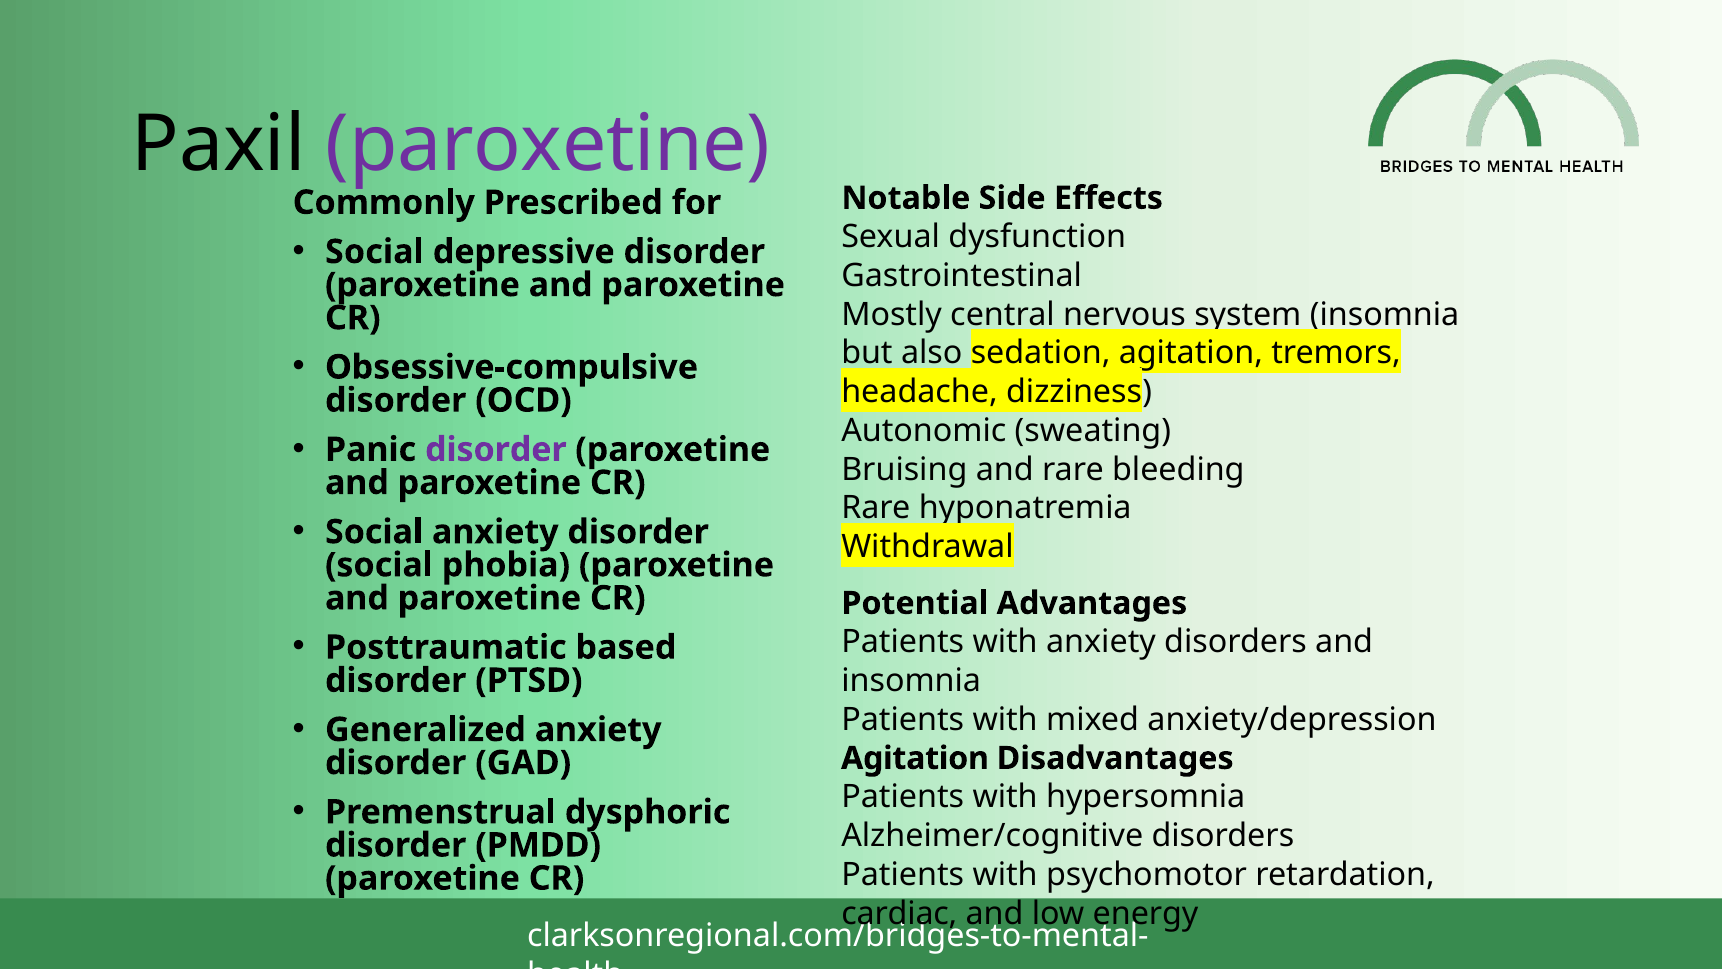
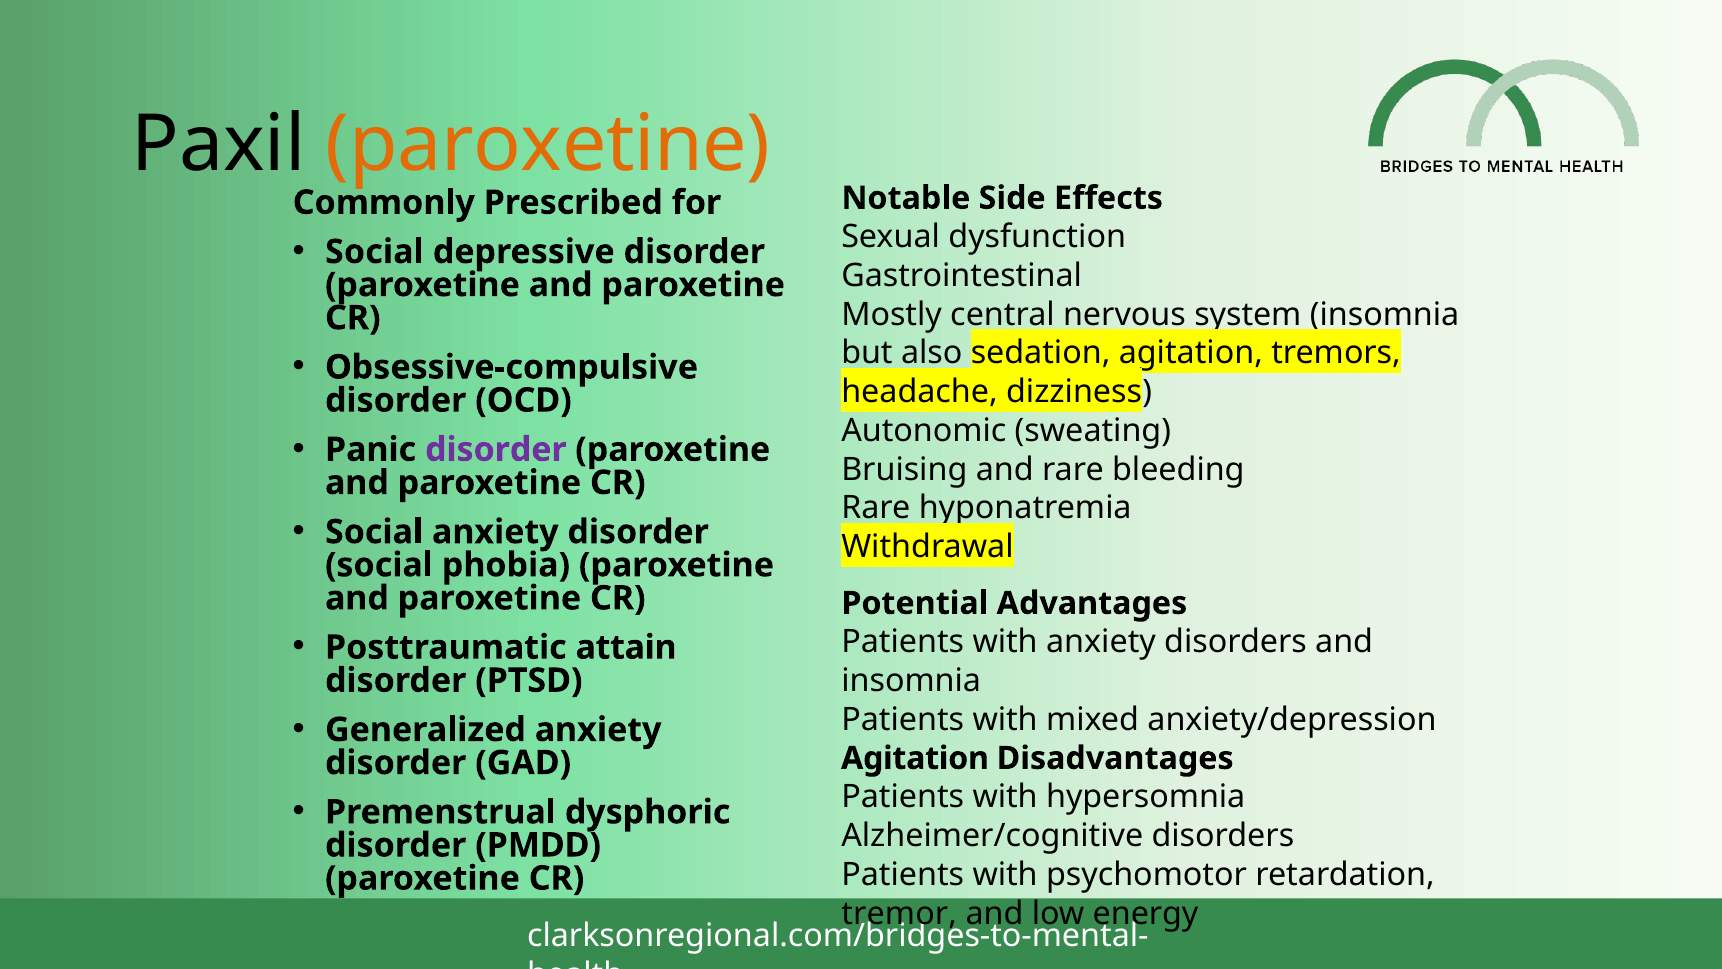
paroxetine colour: purple -> orange (548, 145)
based: based -> attain (626, 647)
cardiac: cardiac -> tremor (899, 913)
